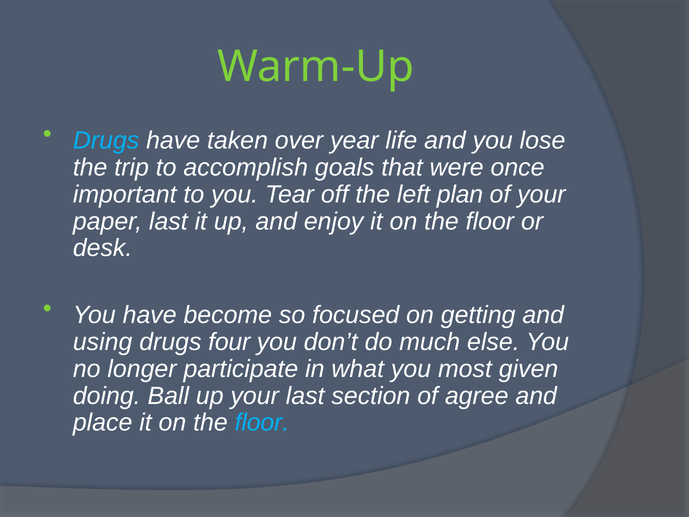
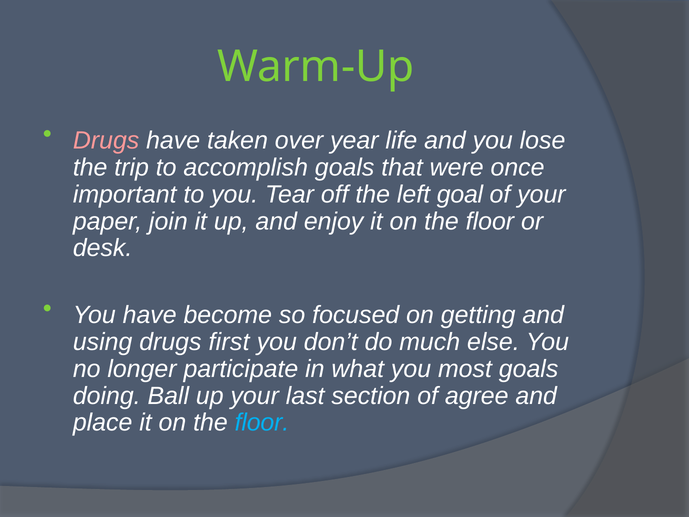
Drugs colour: light blue -> pink (106, 141)
plan: plan -> goal (460, 194)
paper last: last -> join (168, 221)
four: four -> first (229, 342)
most given: given -> goals (529, 369)
